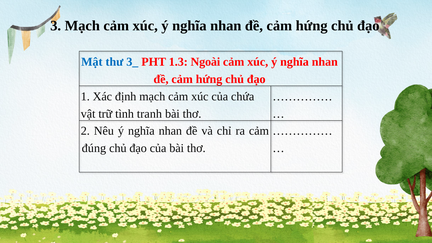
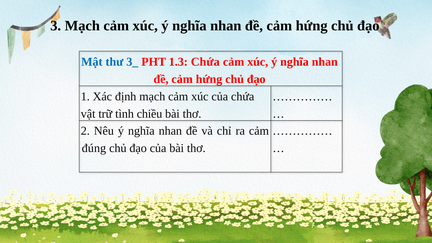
1.3 Ngoài: Ngoài -> Chứa (205, 62)
tranh: tranh -> chiều (150, 114)
